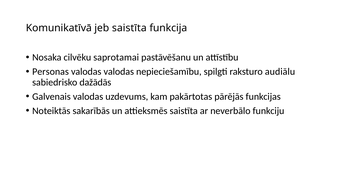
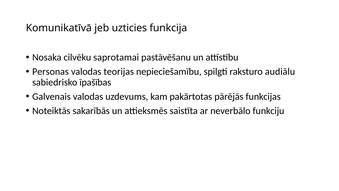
jeb saistīta: saistīta -> uzticies (129, 28)
valodas valodas: valodas -> teorijas (119, 72)
dažādās: dažādās -> īpašības (95, 82)
